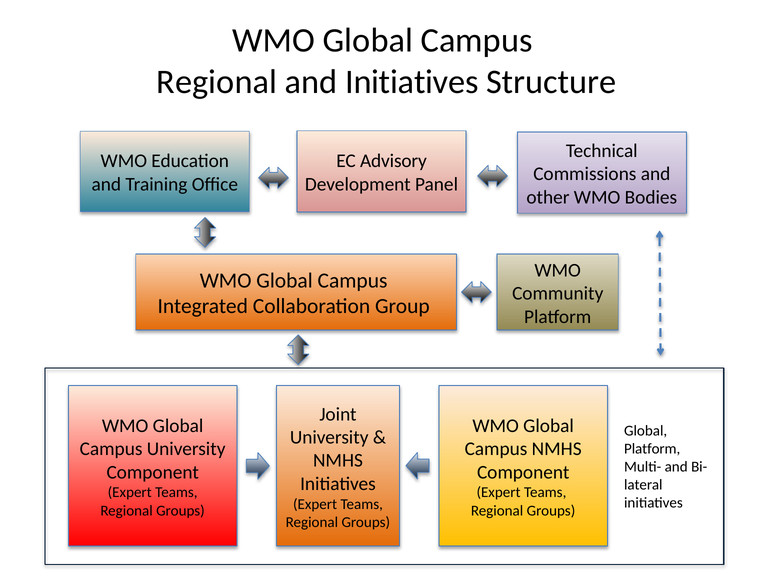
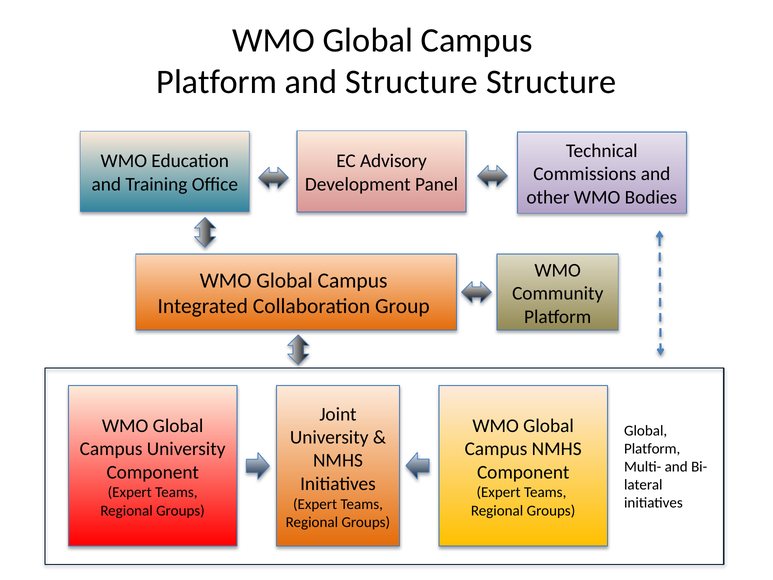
Regional: Regional -> Platform (217, 82)
and Initiatives: Initiatives -> Structure (412, 82)
